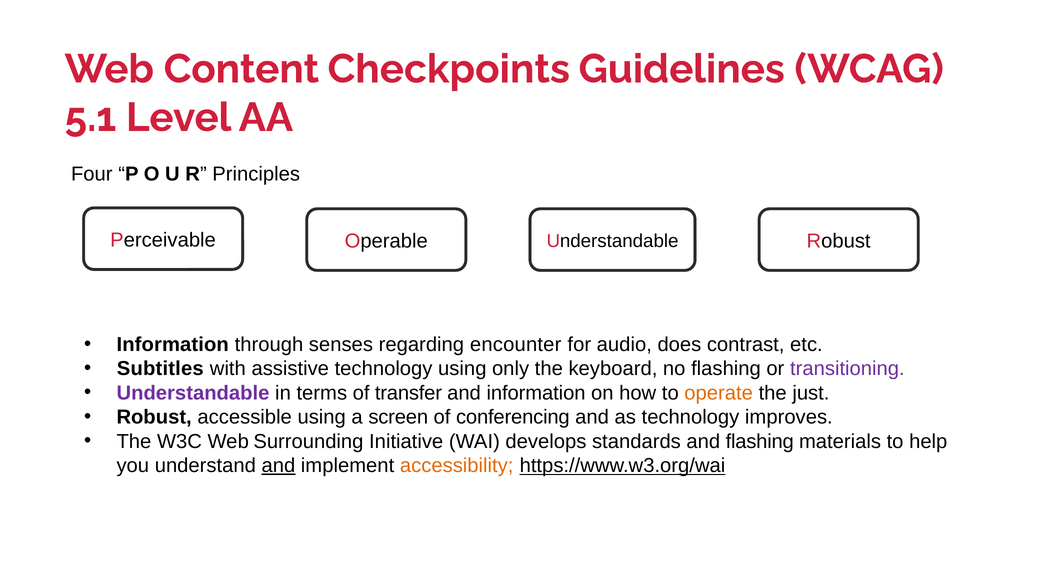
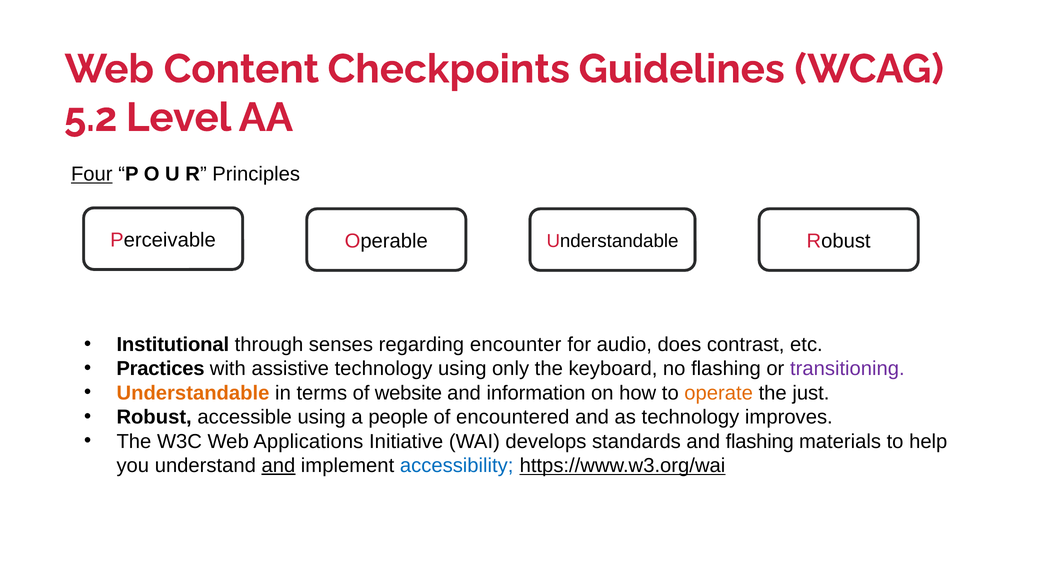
5.1: 5.1 -> 5.2 (91, 118)
Four underline: none -> present (92, 174)
Information: Information -> Institutional (173, 345)
Subtitles: Subtitles -> Practices (160, 369)
Understandable colour: purple -> orange (193, 393)
transfer: transfer -> website (408, 393)
screen: screen -> people (398, 417)
conferencing: conferencing -> encountered (513, 417)
Surrounding: Surrounding -> Applications (308, 442)
accessibility colour: orange -> blue (457, 466)
